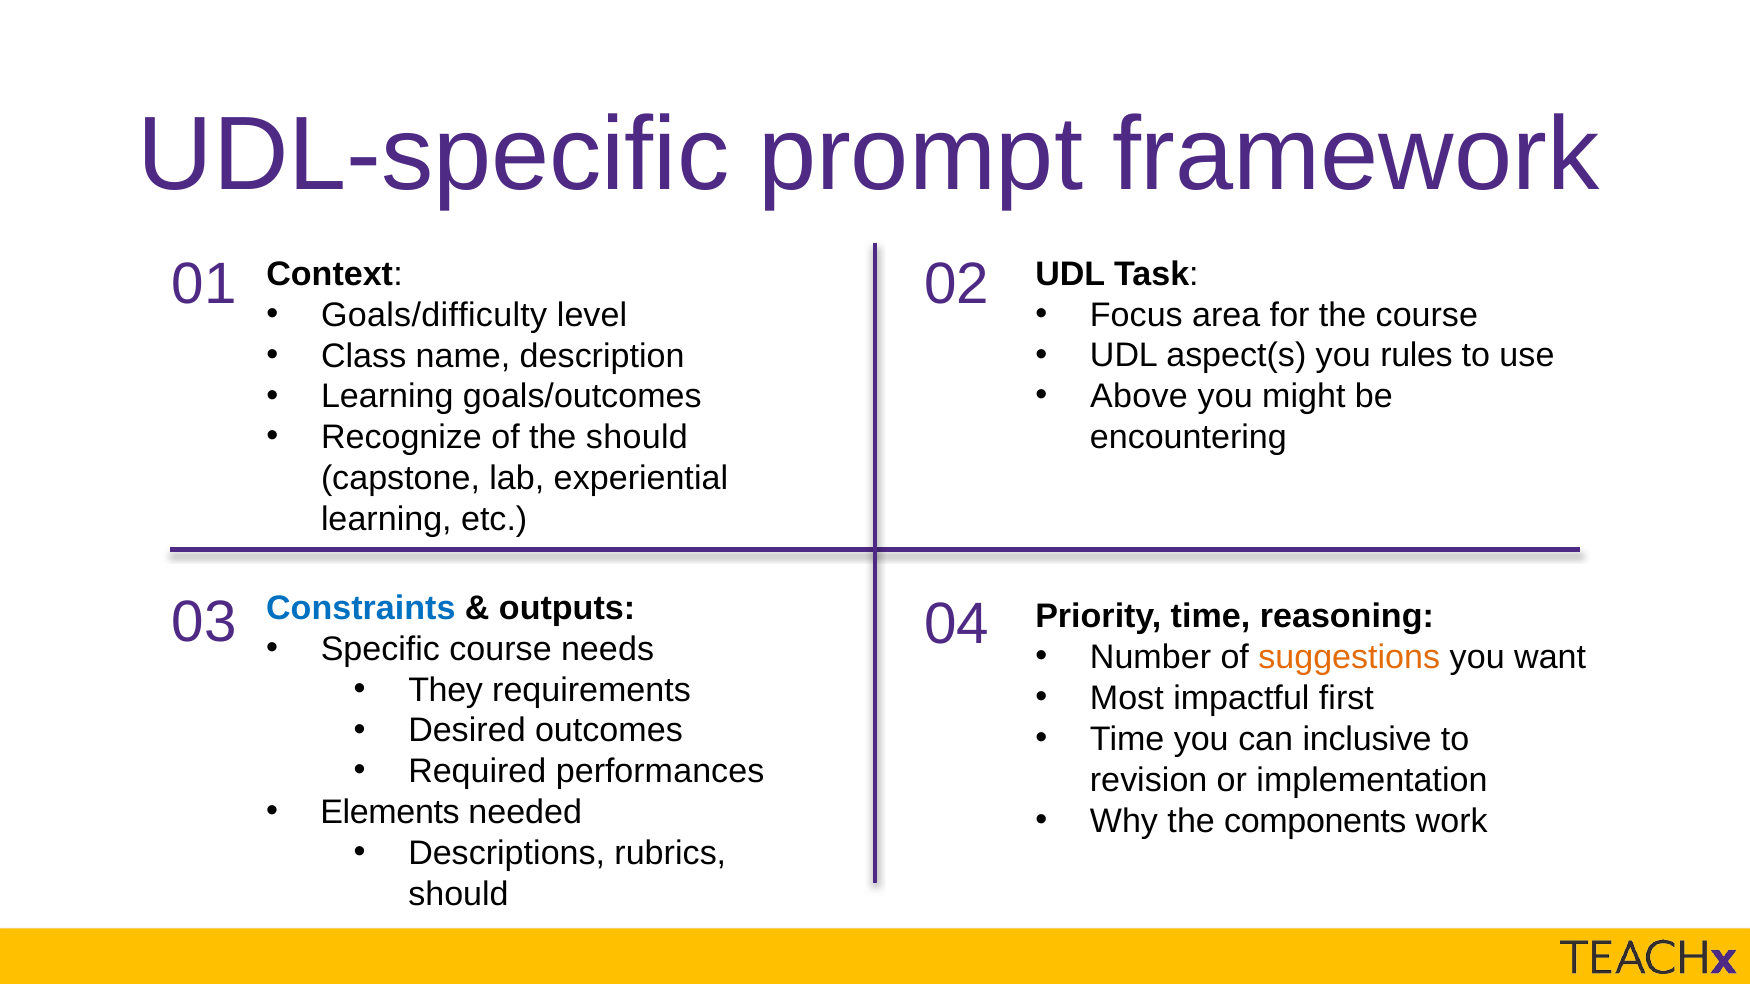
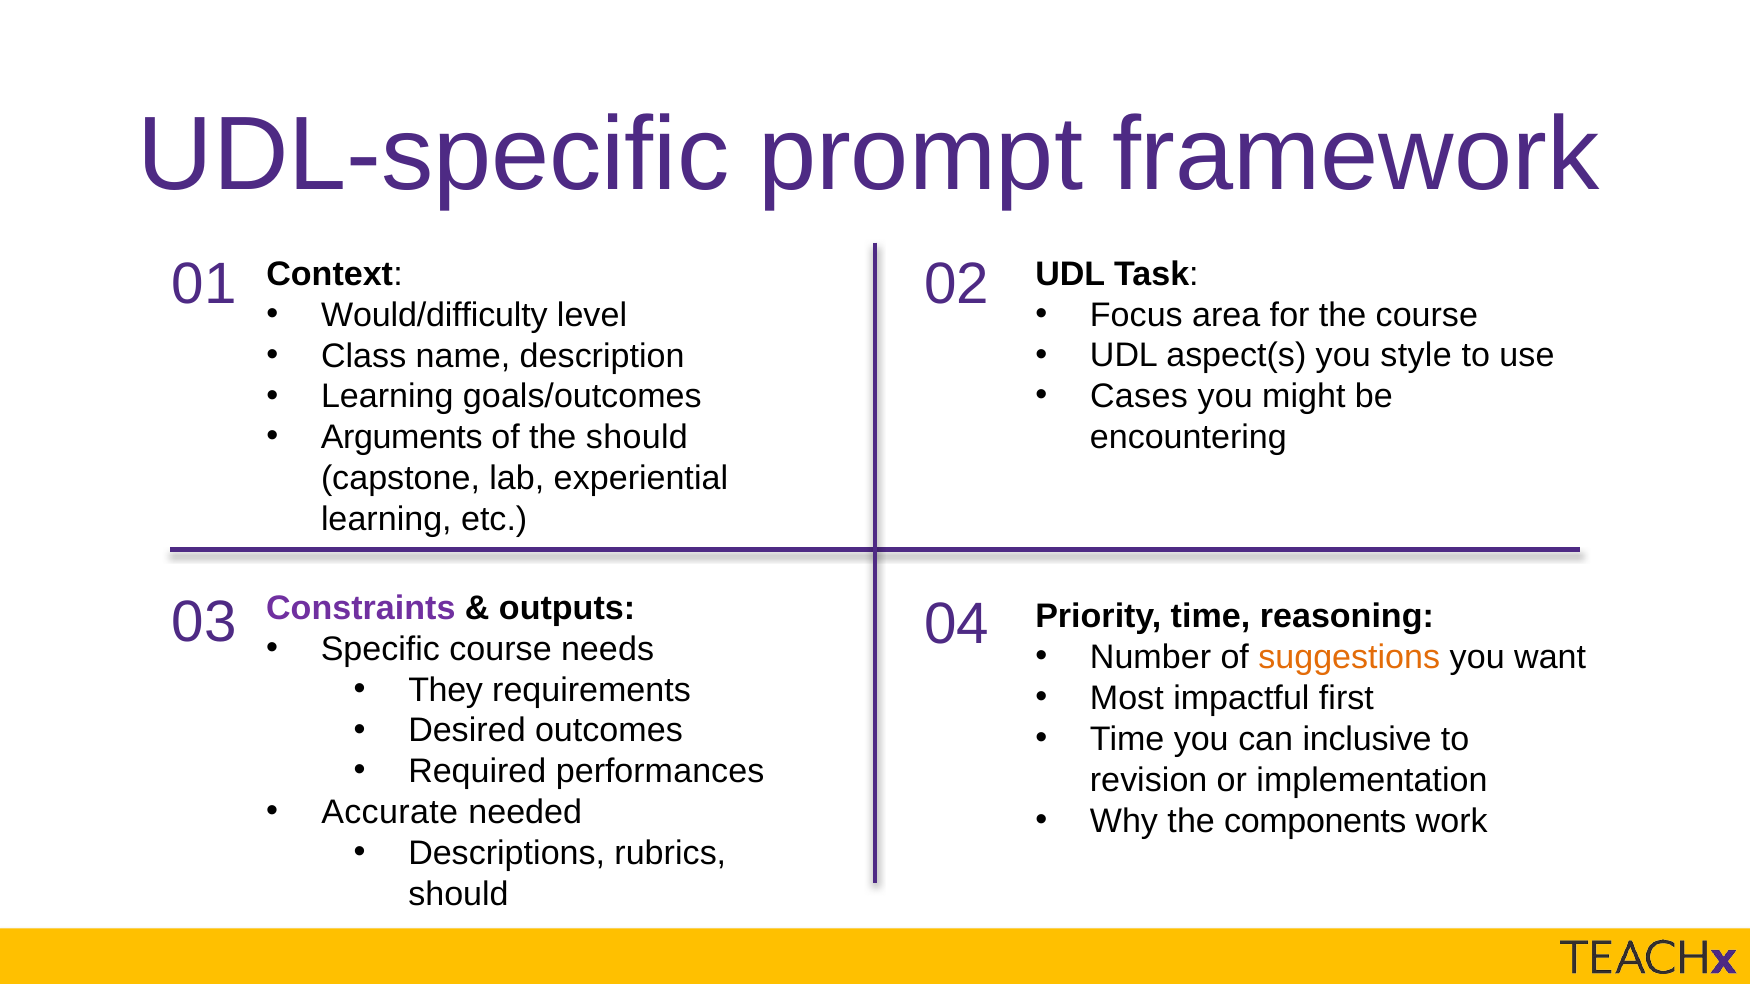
Goals/difficulty: Goals/difficulty -> Would/difficulty (434, 315)
rules: rules -> style (1416, 356)
Above: Above -> Cases (1139, 397)
Recognize: Recognize -> Arguments (402, 438)
Constraints colour: blue -> purple (361, 608)
Elements: Elements -> Accurate (390, 813)
